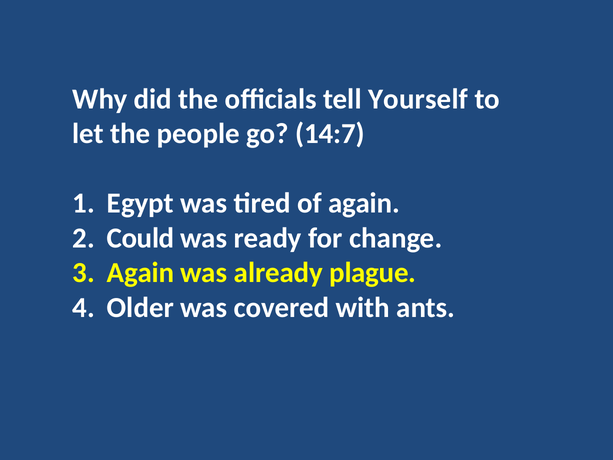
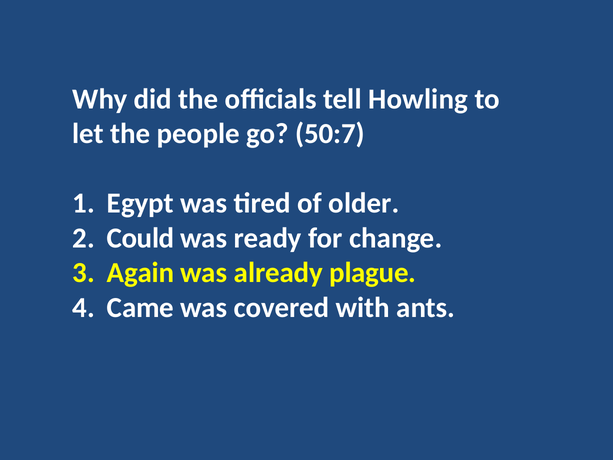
Yourself: Yourself -> Howling (418, 99)
14:7: 14:7 -> 50:7 (330, 134)
of again: again -> older (364, 203)
Older: Older -> Came (140, 307)
